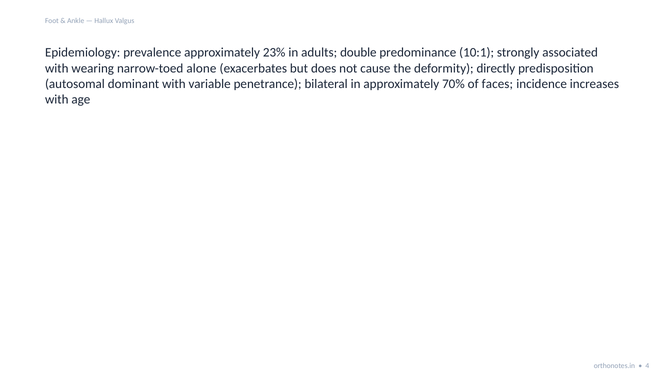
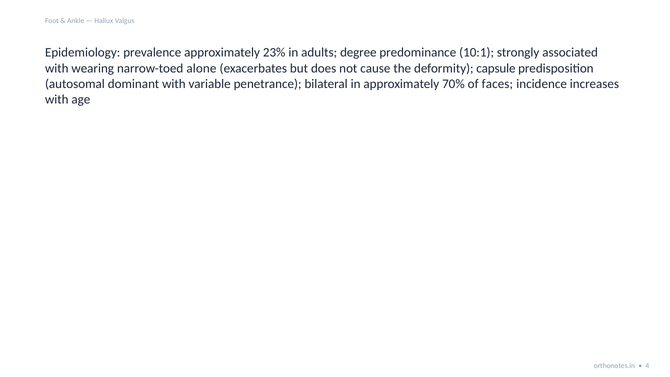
double: double -> degree (358, 53)
directly: directly -> capsule (496, 68)
